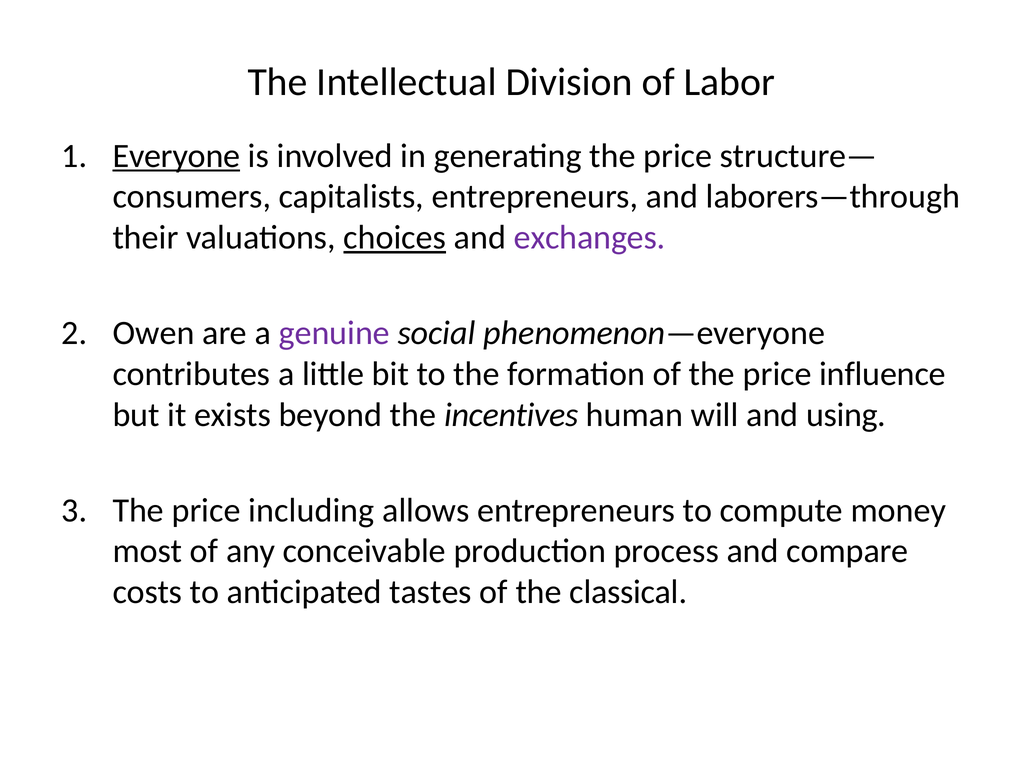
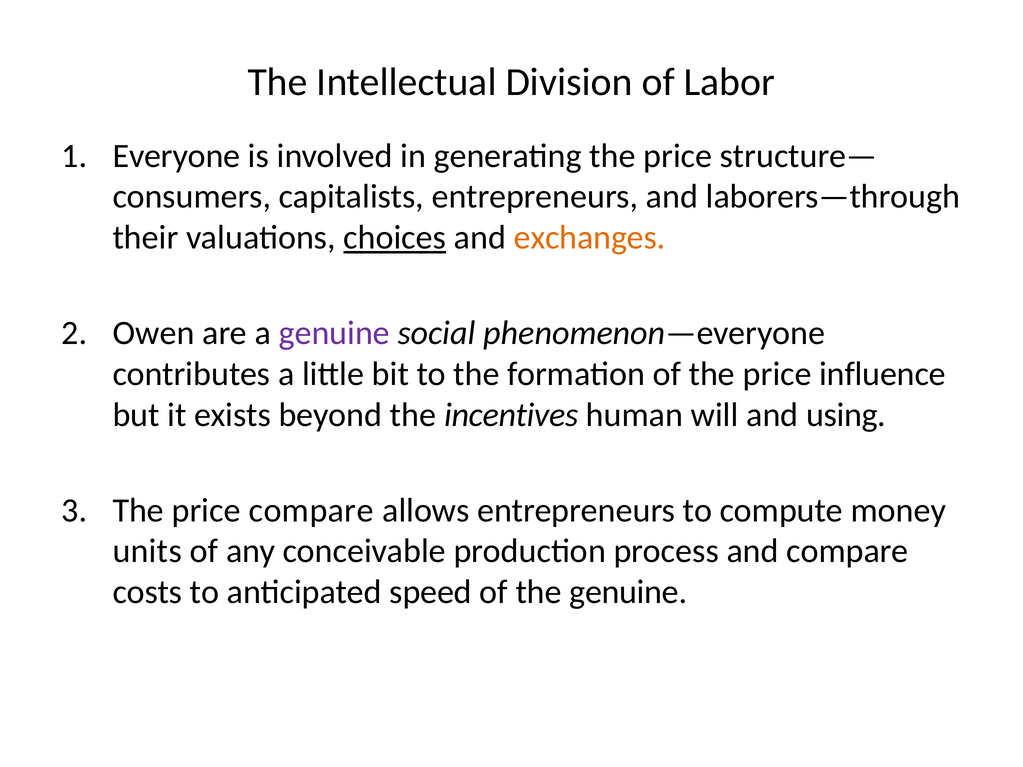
Everyone underline: present -> none (176, 156)
exchanges colour: purple -> orange (590, 238)
price including: including -> compare (311, 510)
most: most -> units (147, 551)
tastes: tastes -> speed (431, 592)
the classical: classical -> genuine (628, 592)
